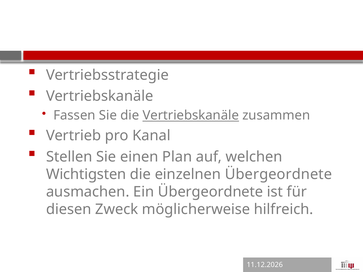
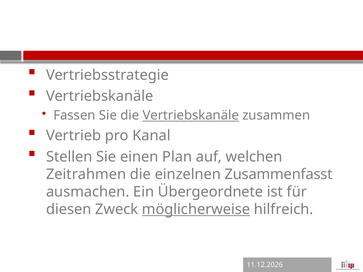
Wichtigsten: Wichtigsten -> Zeitrahmen (86, 174)
einzelnen Übergeordnete: Übergeordnete -> Zusammenfasst (279, 174)
möglicherweise underline: none -> present (196, 209)
